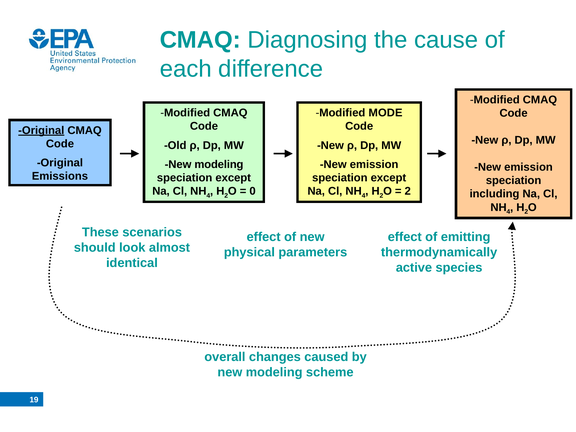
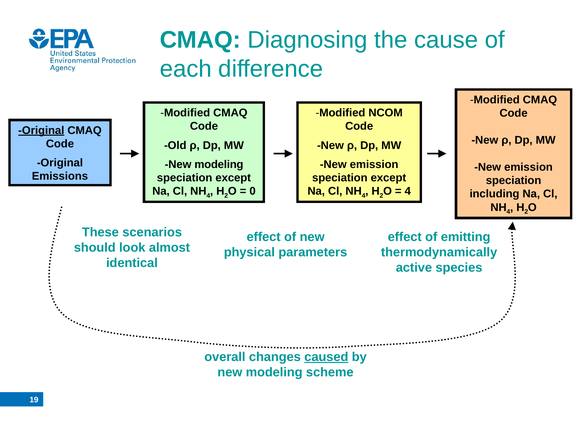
MODE: MODE -> NCOM (386, 113)
2: 2 -> 4 (408, 191)
caused underline: none -> present (326, 357)
